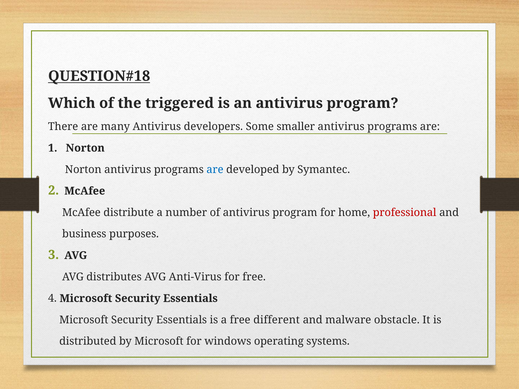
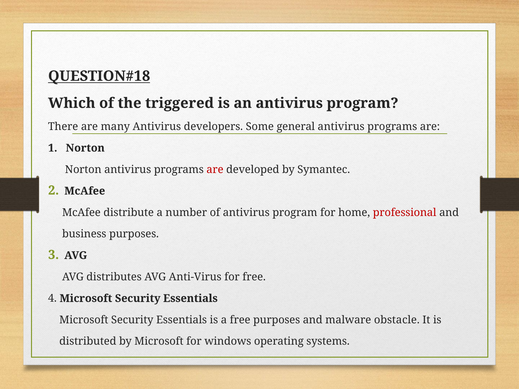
smaller: smaller -> general (296, 127)
are colour: blue -> red (215, 170)
free different: different -> purposes (277, 320)
